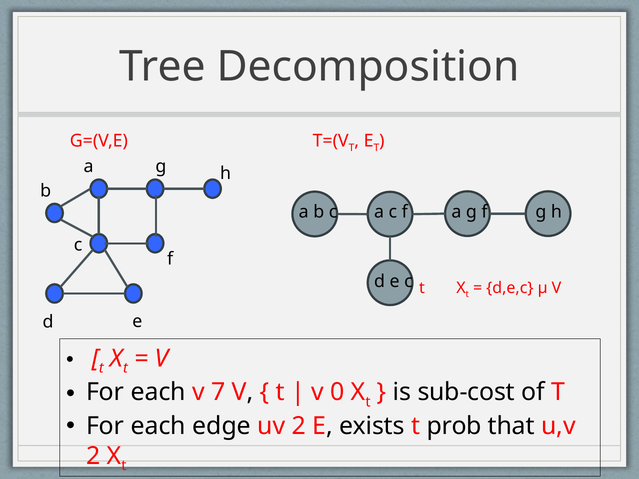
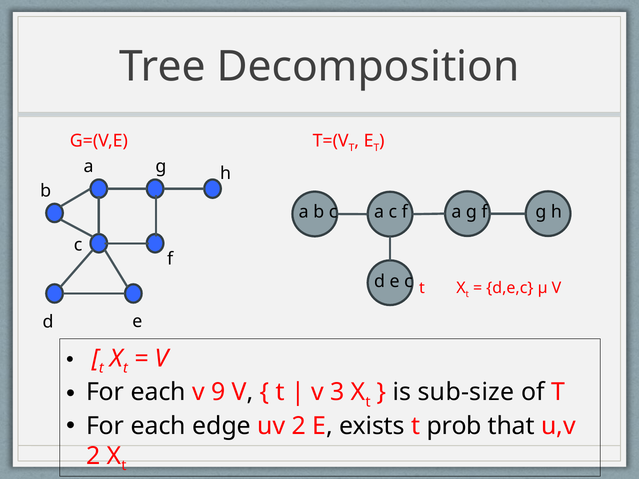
7: 7 -> 9 (218, 392)
0: 0 -> 3 (337, 392)
sub-cost: sub-cost -> sub-size (466, 392)
